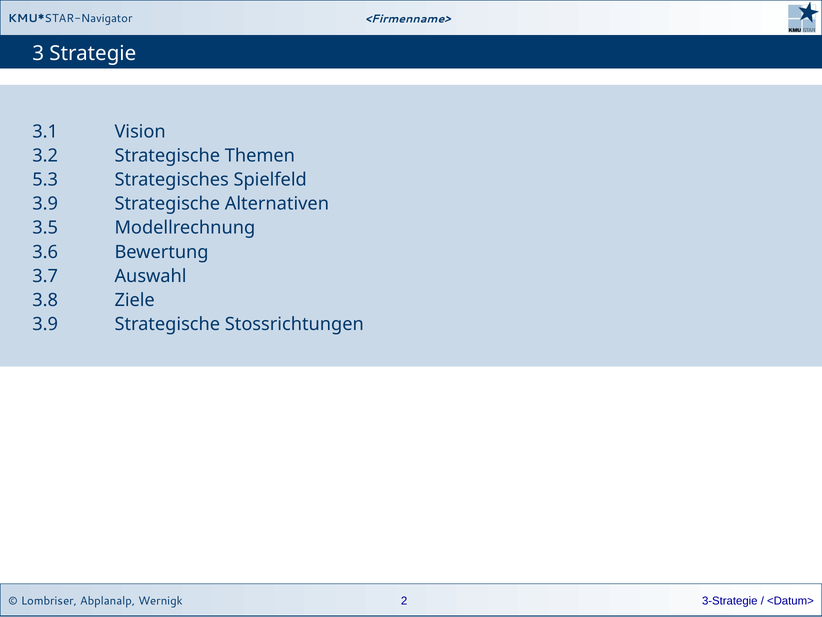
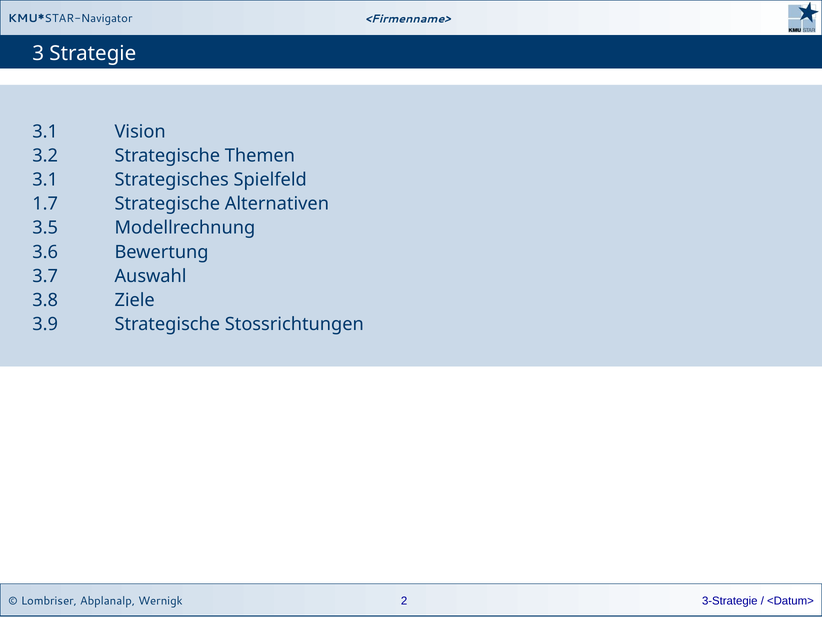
5.3: 5.3 -> 3.1 (45, 180)
3.9: 3.9 -> 1.7 (45, 204)
